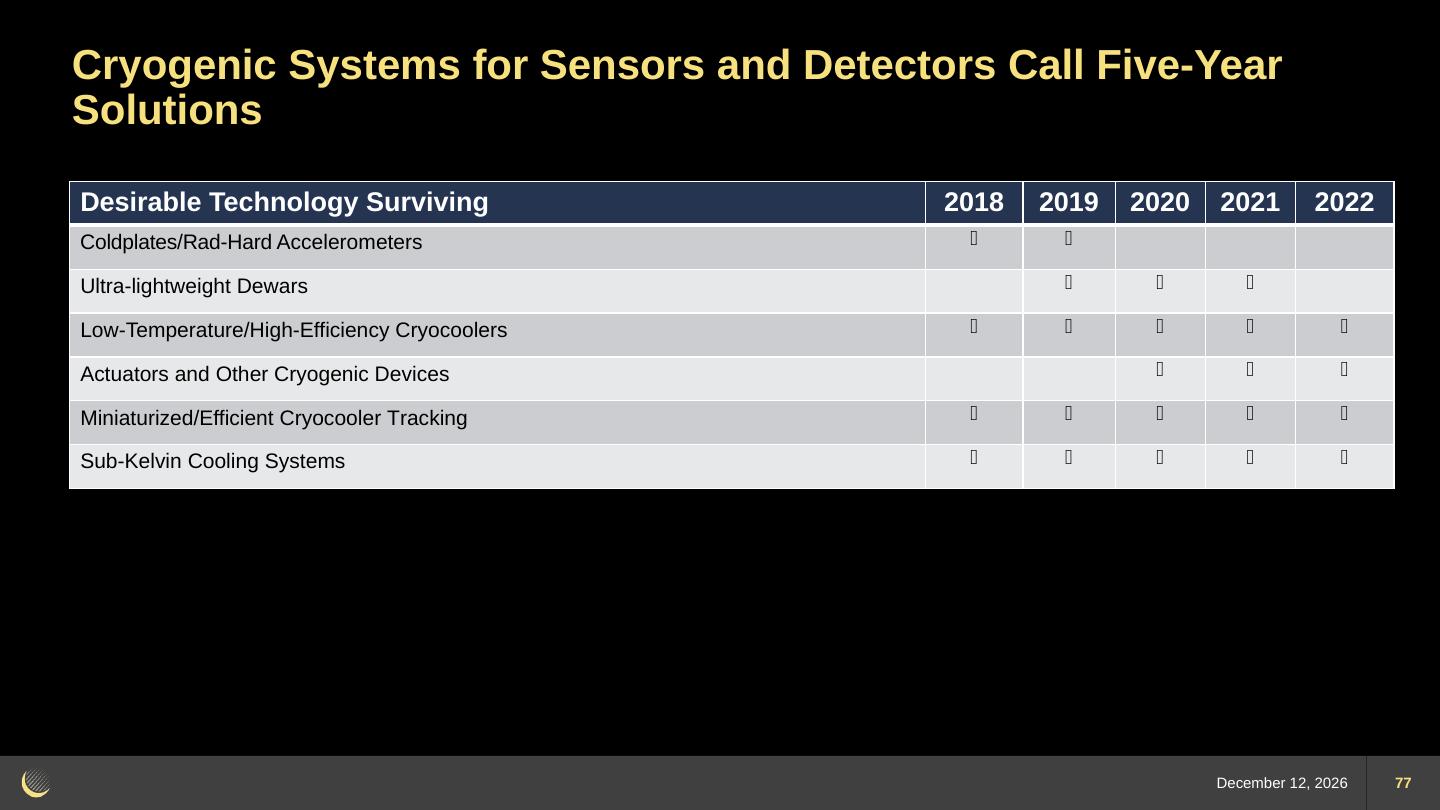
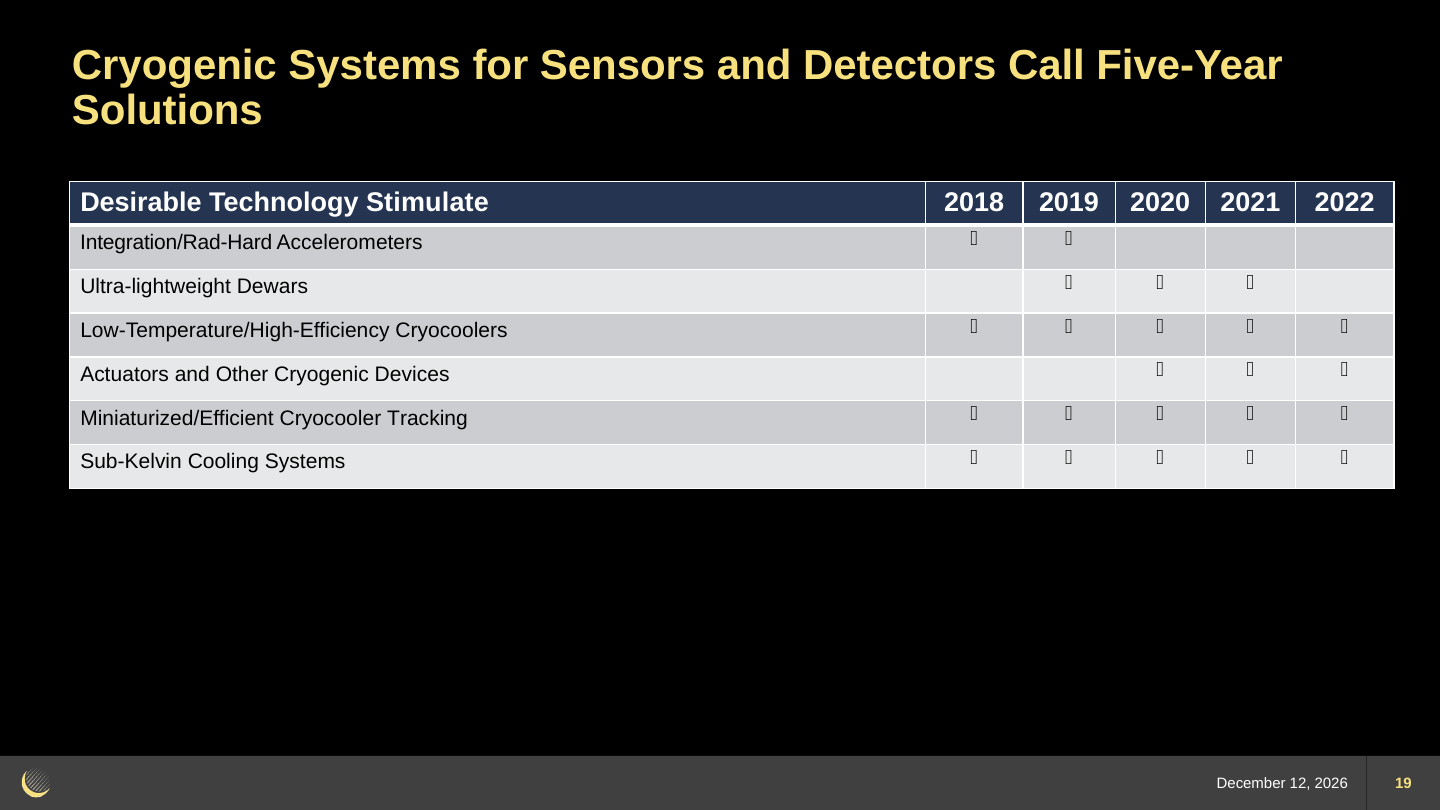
Surviving: Surviving -> Stimulate (427, 203)
Coldplates/Rad-Hard: Coldplates/Rad-Hard -> Integration/Rad-Hard (176, 243)
77: 77 -> 19 (1403, 784)
